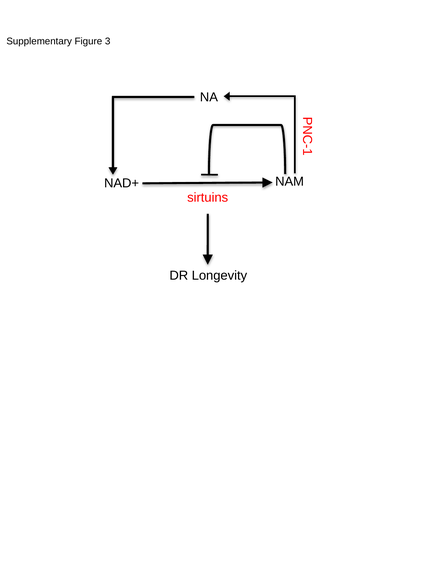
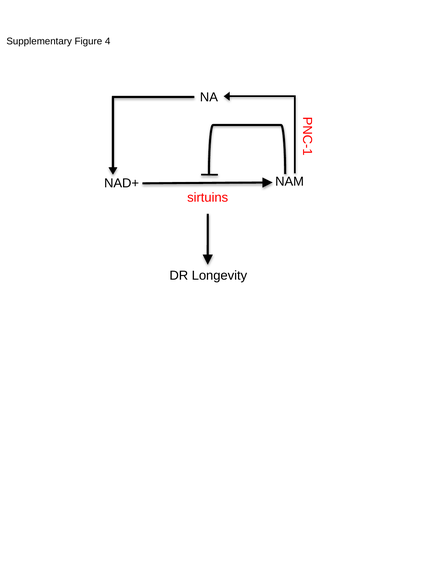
3: 3 -> 4 (108, 41)
